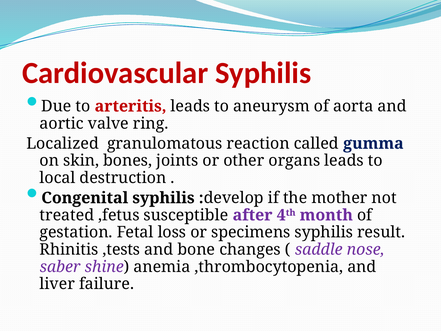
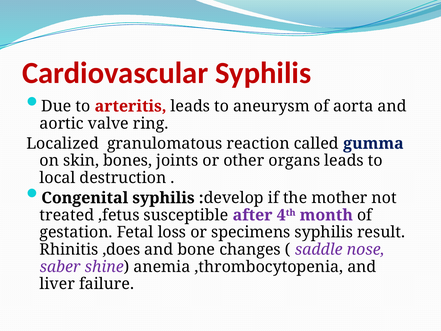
,tests: ,tests -> ,does (121, 249)
